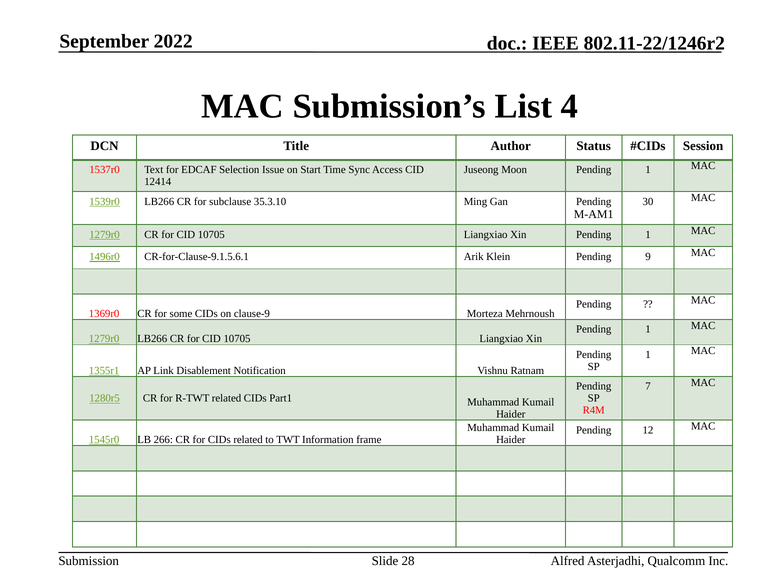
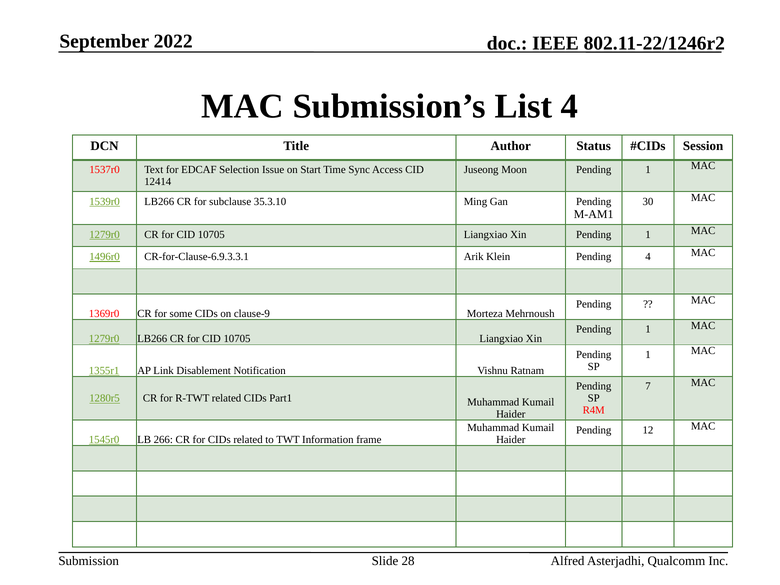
CR-for-Clause-9.1.5.6.1: CR-for-Clause-9.1.5.6.1 -> CR-for-Clause-6.9.3.3.1 (197, 257)
Pending 9: 9 -> 4 (648, 257)
